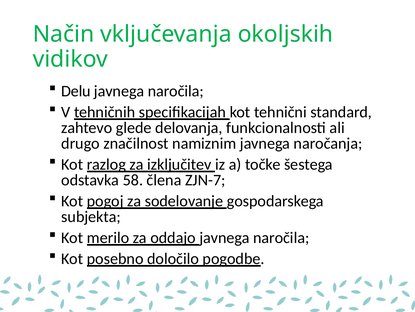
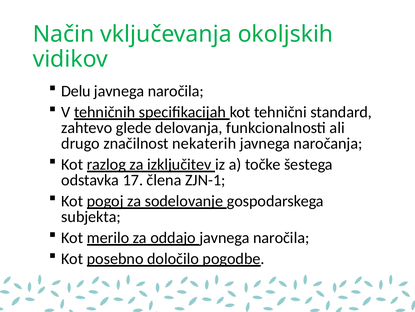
namiznim: namiznim -> nekaterih (204, 143)
58: 58 -> 17 (133, 180)
ZJN-7: ZJN-7 -> ZJN-1 (205, 180)
